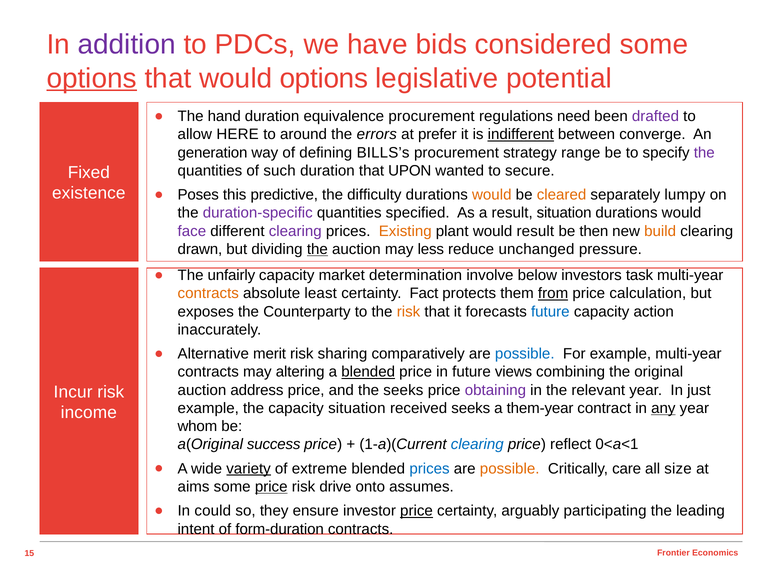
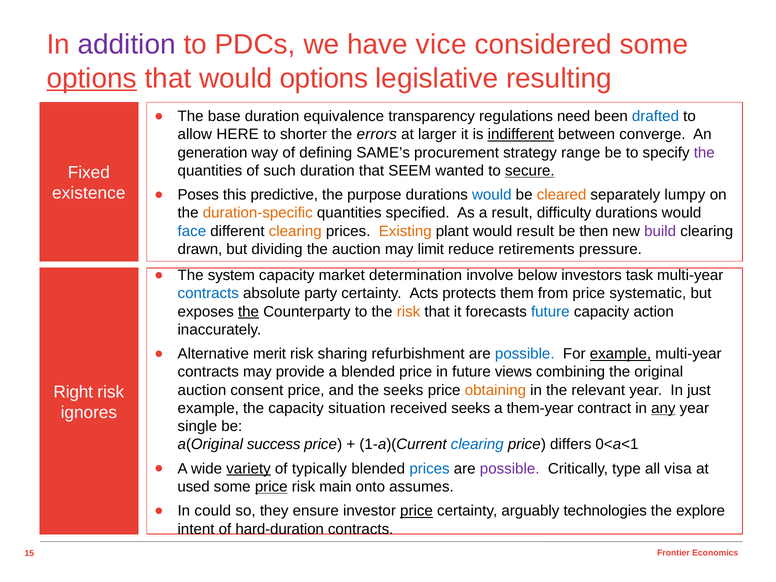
bids: bids -> vice (441, 45)
potential: potential -> resulting (559, 78)
hand: hand -> base (224, 116)
equivalence procurement: procurement -> transparency (432, 116)
drafted colour: purple -> blue (656, 116)
around: around -> shorter (304, 134)
prefer: prefer -> larger (437, 134)
BILLS’s: BILLS’s -> SAME’s (383, 153)
UPON: UPON -> SEEM (410, 171)
secure underline: none -> present (530, 171)
difficulty: difficulty -> purpose (374, 195)
would colour: orange -> blue (492, 195)
duration-specific colour: purple -> orange (258, 213)
result situation: situation -> difficulty (564, 213)
face colour: purple -> blue (192, 231)
clearing colour: purple -> orange (295, 231)
build colour: orange -> purple (660, 231)
the underline: present -> none (317, 249)
less: less -> limit (431, 249)
unchanged: unchanged -> retirements (536, 249)
unfairly: unfairly -> system (231, 275)
contracts colour: orange -> blue (208, 293)
least: least -> party (321, 293)
Fact: Fact -> Acts (424, 293)
from underline: present -> none (553, 293)
calculation: calculation -> systematic (648, 293)
the underline: none -> present (249, 312)
comparatively: comparatively -> refurbishment (418, 354)
example underline: none -> present (620, 354)
altering: altering -> provide (300, 372)
blended underline: present -> none (368, 372)
address: address -> consent (257, 390)
obtaining colour: purple -> orange (495, 390)
Incur: Incur -> Right (73, 392)
income: income -> ignores (89, 413)
whom: whom -> single (197, 426)
reflect: reflect -> differs (571, 444)
extreme: extreme -> typically (319, 469)
possible colour: orange -> purple (510, 469)
care: care -> type (626, 469)
size: size -> visa (678, 469)
aims: aims -> used (194, 487)
drive: drive -> main (335, 487)
participating: participating -> technologies (605, 511)
leading: leading -> explore (701, 511)
form-duration: form-duration -> hard-duration (280, 529)
